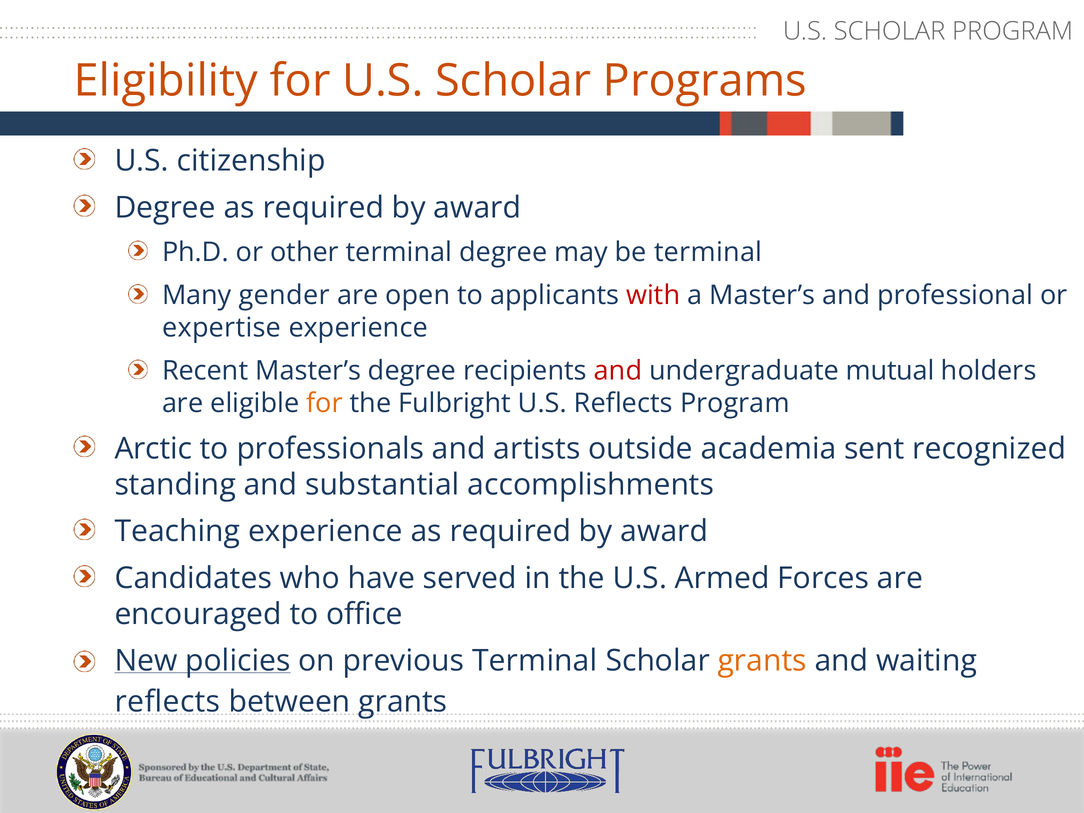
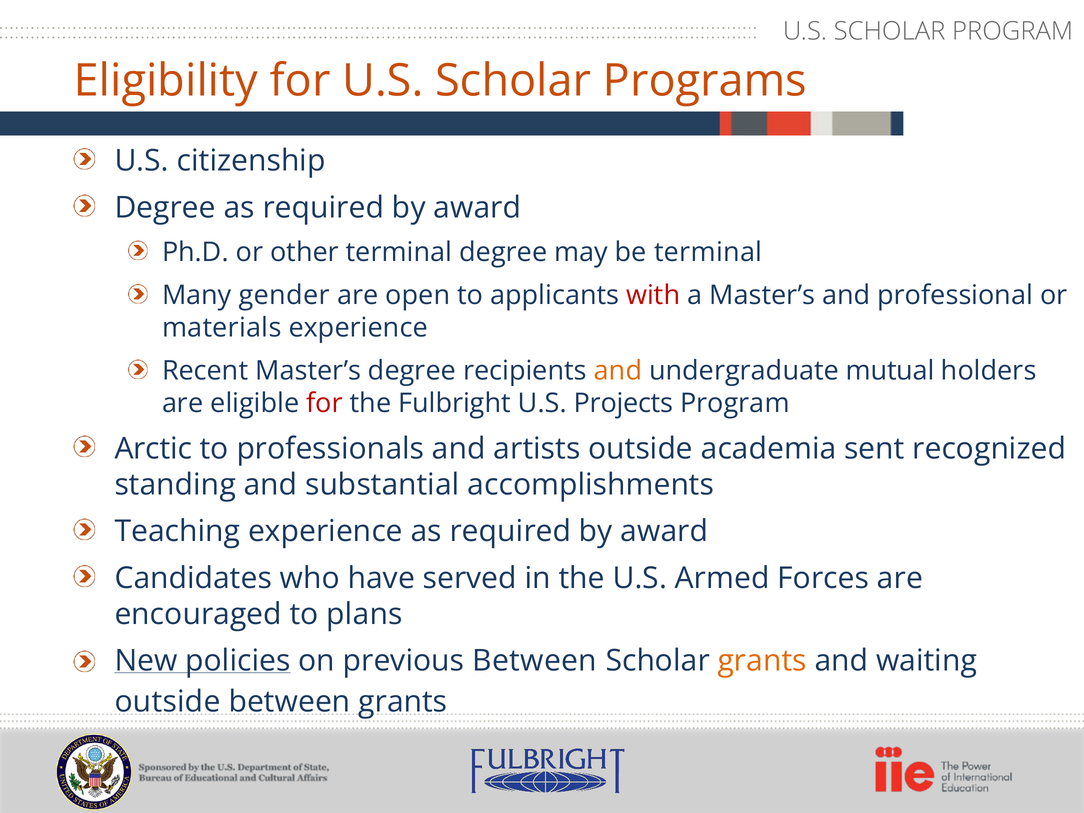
expertise: expertise -> materials (222, 328)
and colour: red -> orange (618, 371)
for colour: orange -> red (324, 404)
U.S Reflects: Reflects -> Projects (624, 404)
office: office -> plans (364, 614)
previous Terminal: Terminal -> Between (535, 661)
reflects: reflects -> outside (168, 702)
